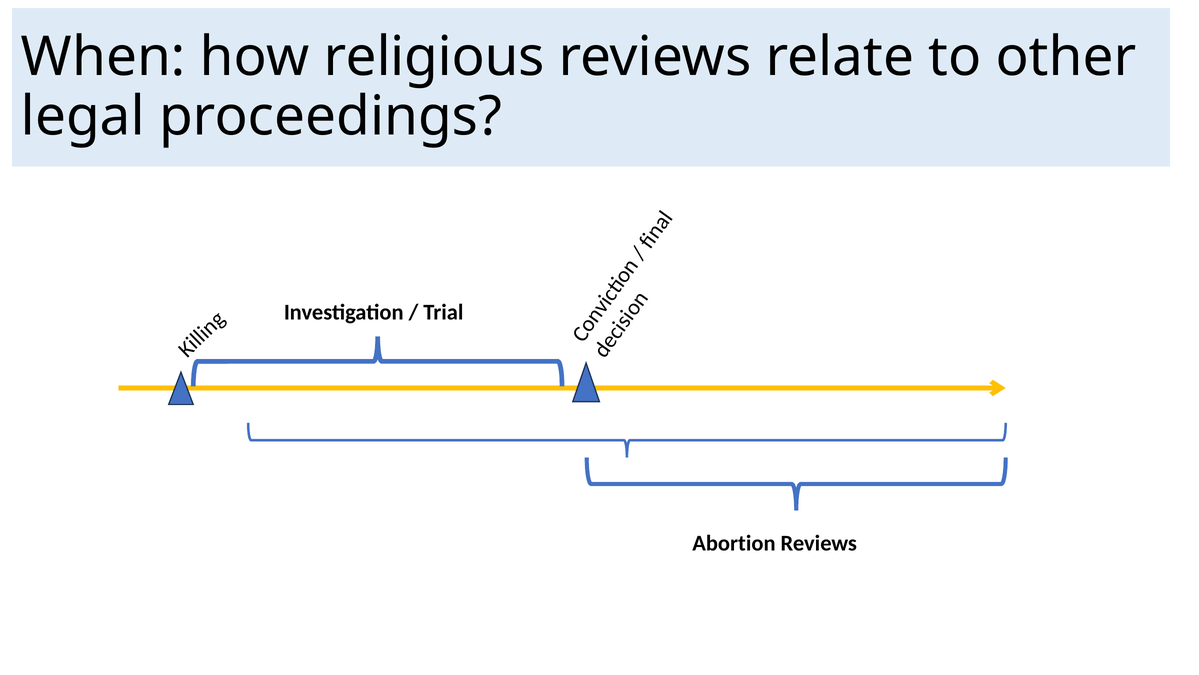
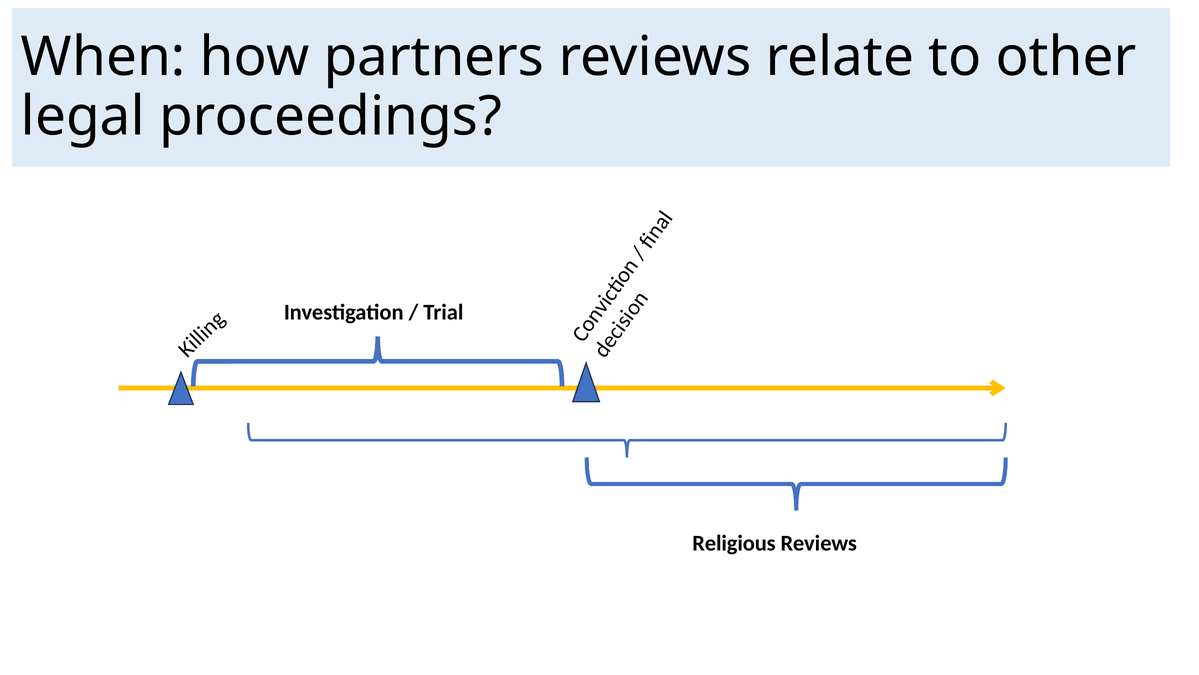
religious: religious -> partners (434, 57)
Abortion: Abortion -> Religious (734, 543)
